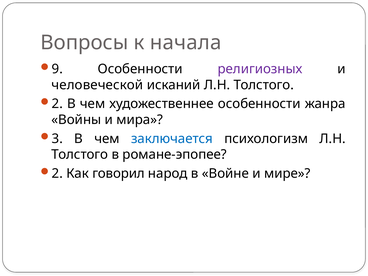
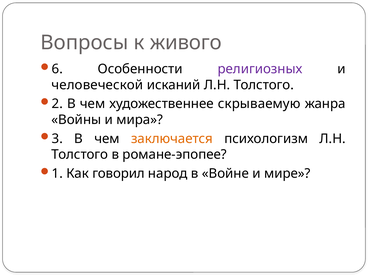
начала: начала -> живого (186, 43)
9: 9 -> 6 (57, 69)
художественнее особенности: особенности -> скрываемую (259, 104)
заключается colour: blue -> orange (172, 139)
2: 2 -> 1 (57, 174)
